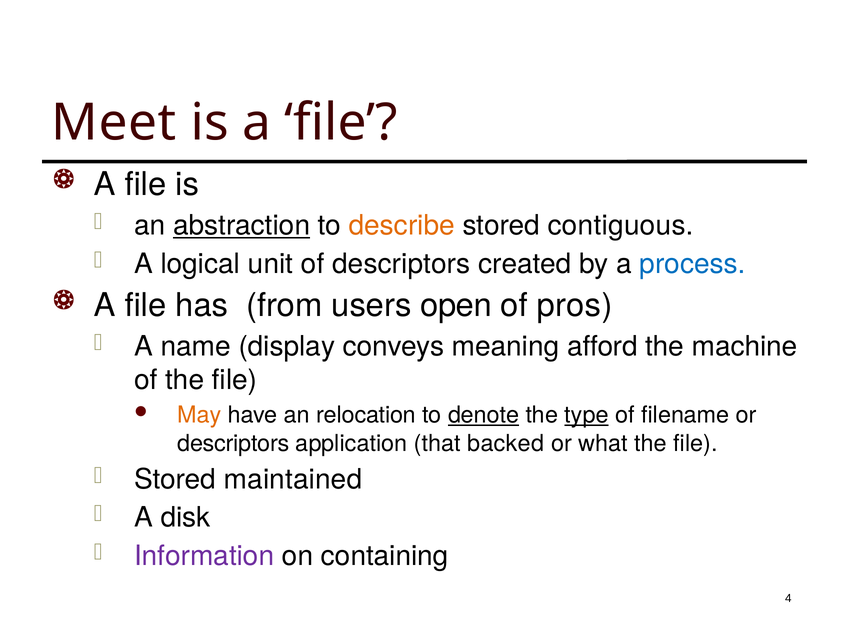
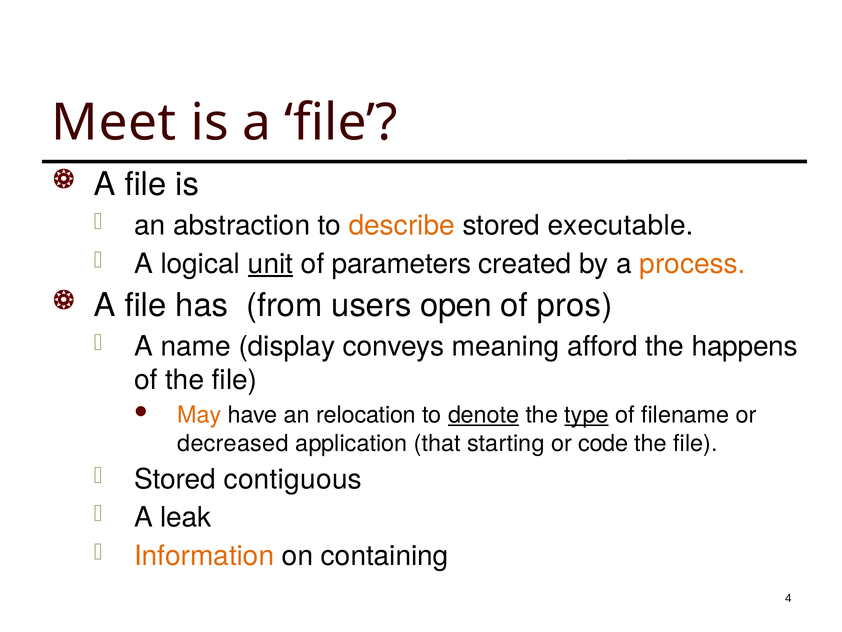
abstraction underline: present -> none (242, 225)
contiguous: contiguous -> executable (621, 225)
unit underline: none -> present (271, 264)
of descriptors: descriptors -> parameters (401, 264)
process colour: blue -> orange (692, 264)
machine: machine -> happens (745, 346)
descriptors: descriptors -> decreased (233, 443)
backed: backed -> starting (506, 443)
what: what -> code (603, 443)
maintained: maintained -> contiguous (293, 479)
disk: disk -> leak (186, 517)
Information colour: purple -> orange (204, 556)
